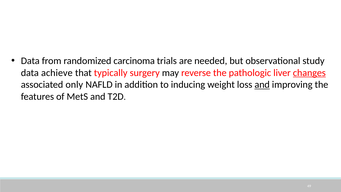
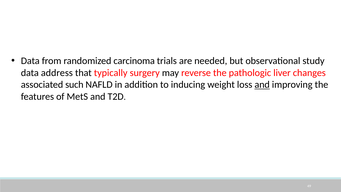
achieve: achieve -> address (57, 73)
changes underline: present -> none (309, 73)
only: only -> such (74, 85)
